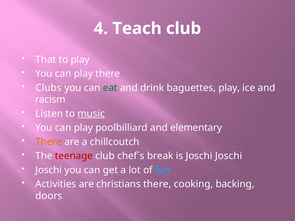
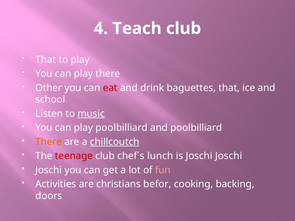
Clubs: Clubs -> Other (49, 88)
eat colour: green -> red (110, 88)
baguettes play: play -> that (229, 88)
racism: racism -> school (50, 100)
and elementary: elementary -> poolbilliard (196, 128)
chillcoutch underline: none -> present (115, 142)
break: break -> lunch (160, 156)
fun colour: light blue -> pink (163, 170)
christians there: there -> befor (157, 184)
